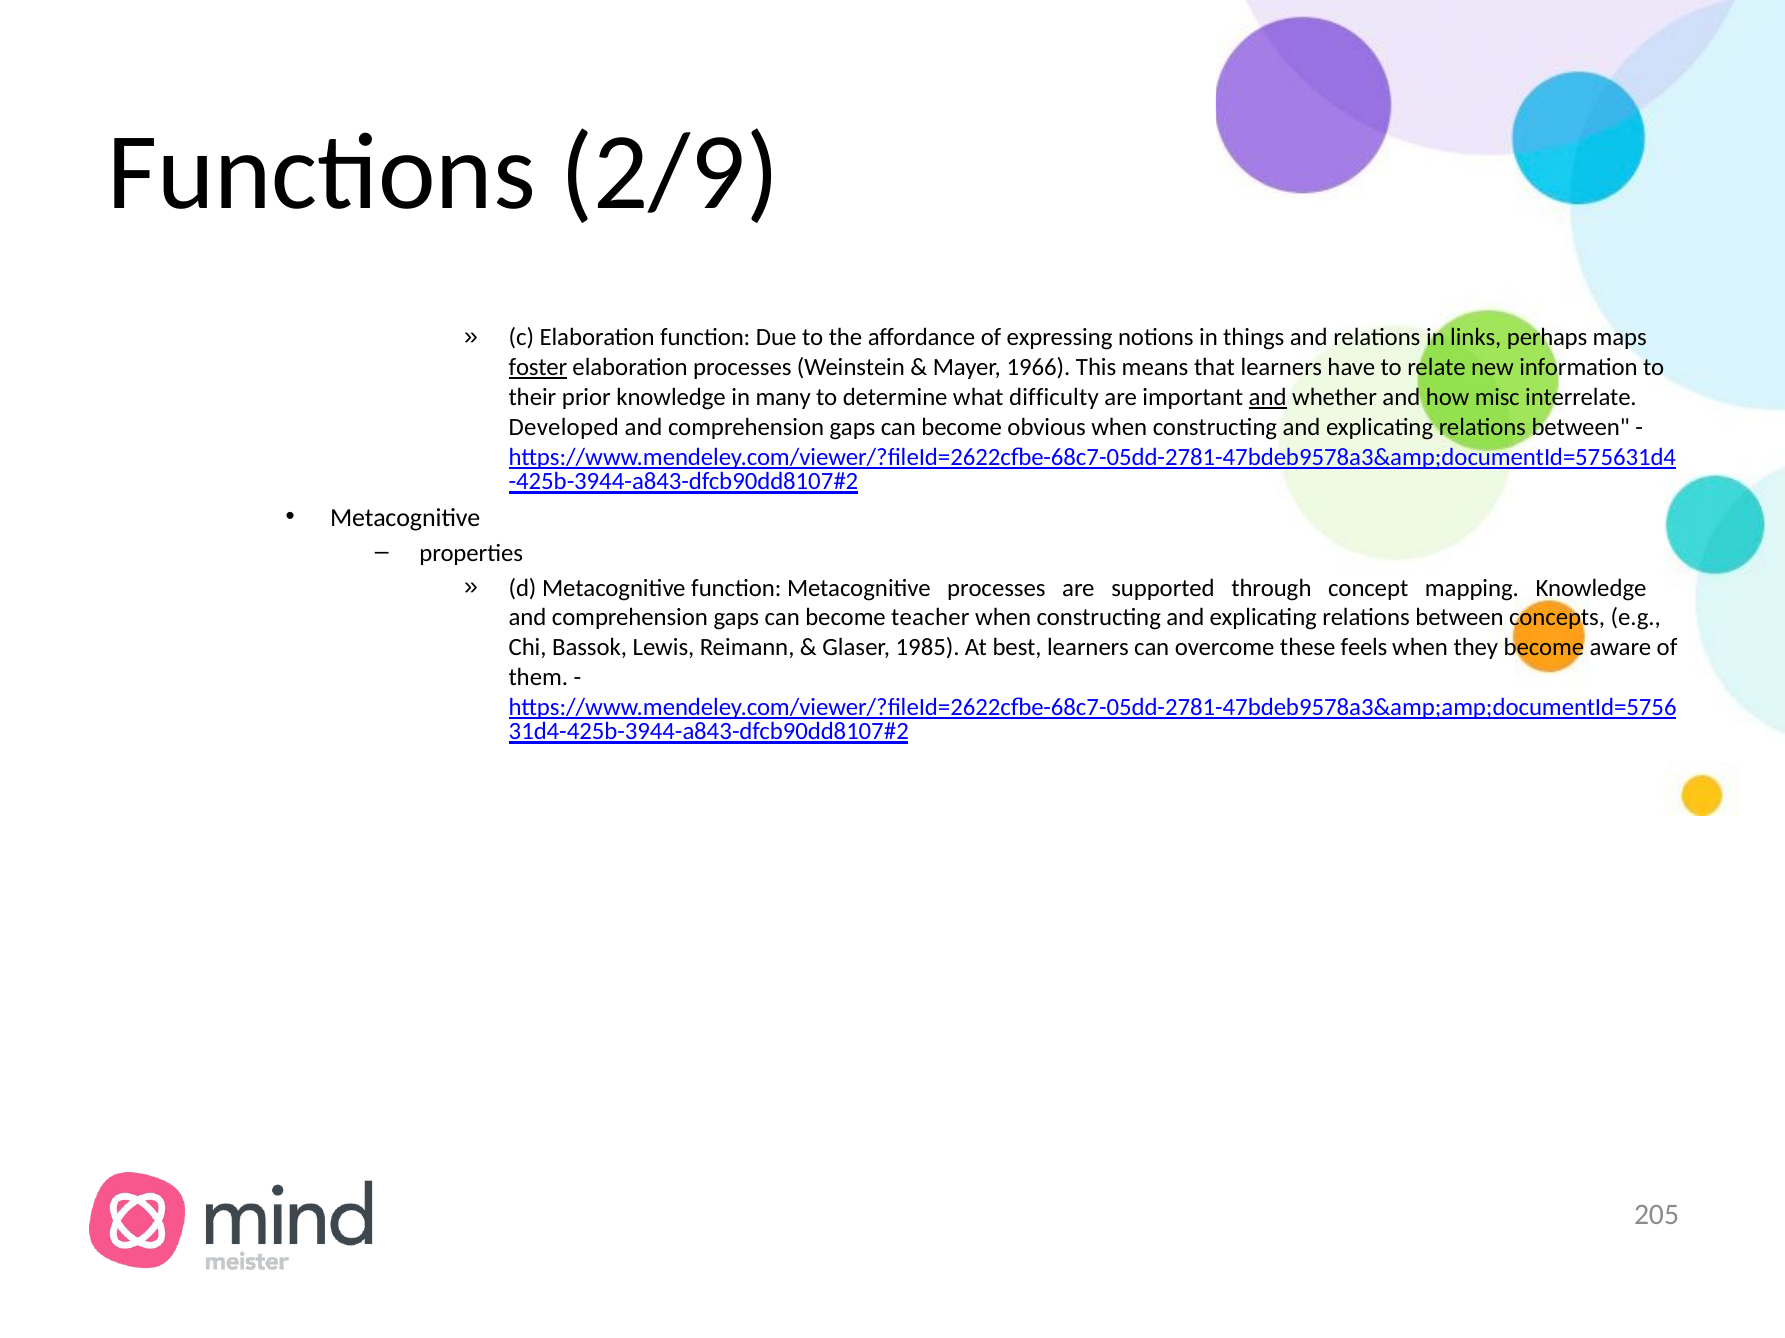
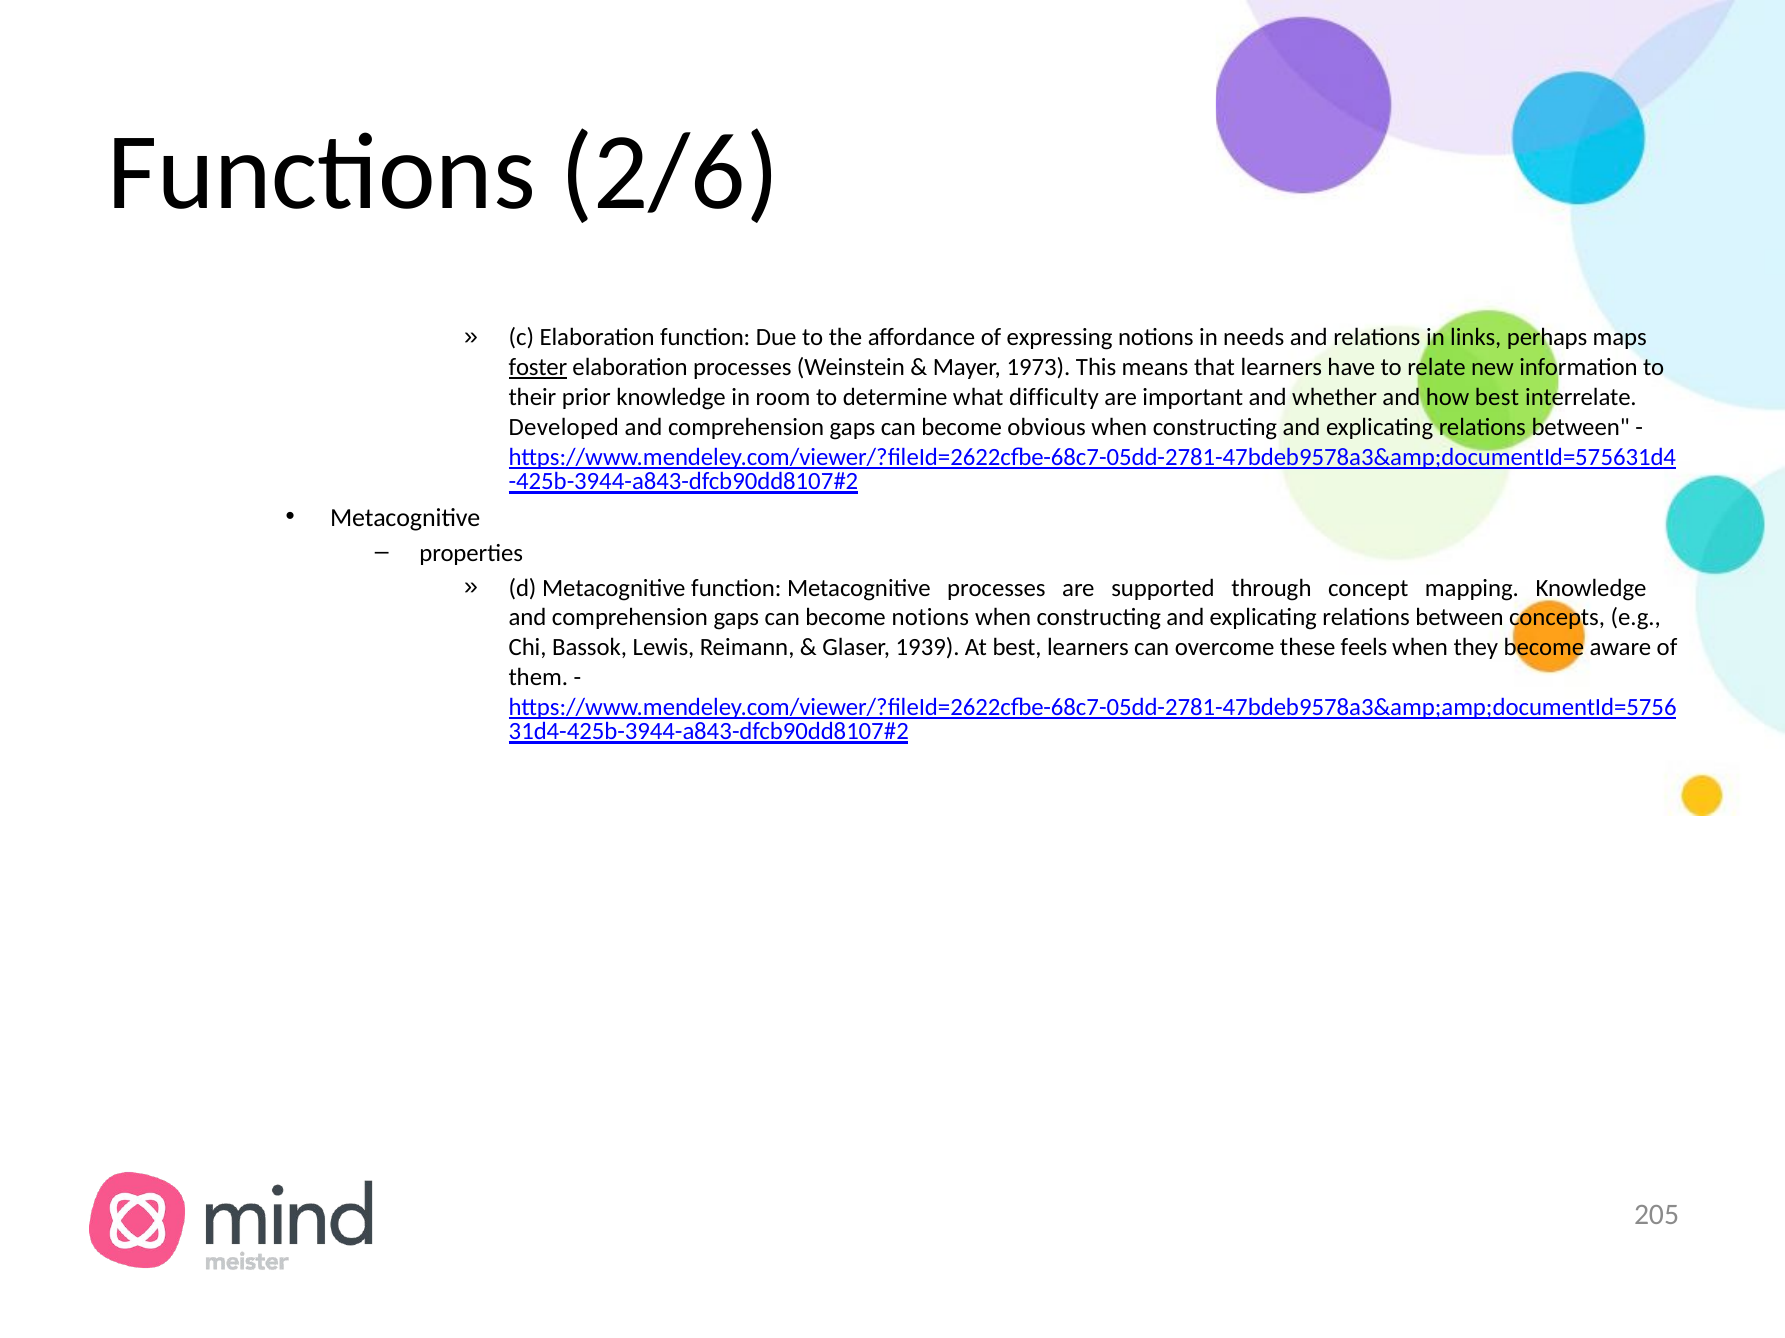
2/9: 2/9 -> 2/6 (670, 173)
things: things -> needs (1254, 338)
1966: 1966 -> 1973 (1039, 368)
many: many -> room (783, 398)
and underline: present -> none (1268, 398)
how misc: misc -> best (1497, 398)
become teacher: teacher -> notions (930, 618)
1985: 1985 -> 1939 (928, 648)
